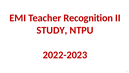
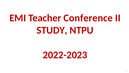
Recognition: Recognition -> Conference (88, 18)
